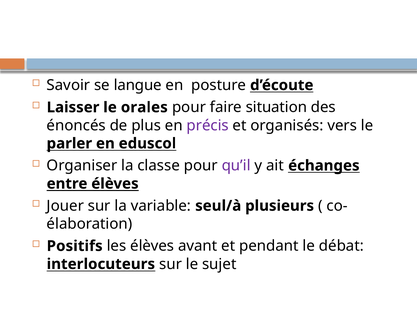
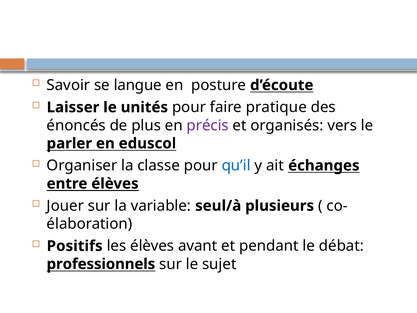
orales: orales -> unités (144, 107)
situation: situation -> pratique (276, 107)
qu’il colour: purple -> blue (236, 165)
interlocuteurs: interlocuteurs -> professionnels (101, 264)
